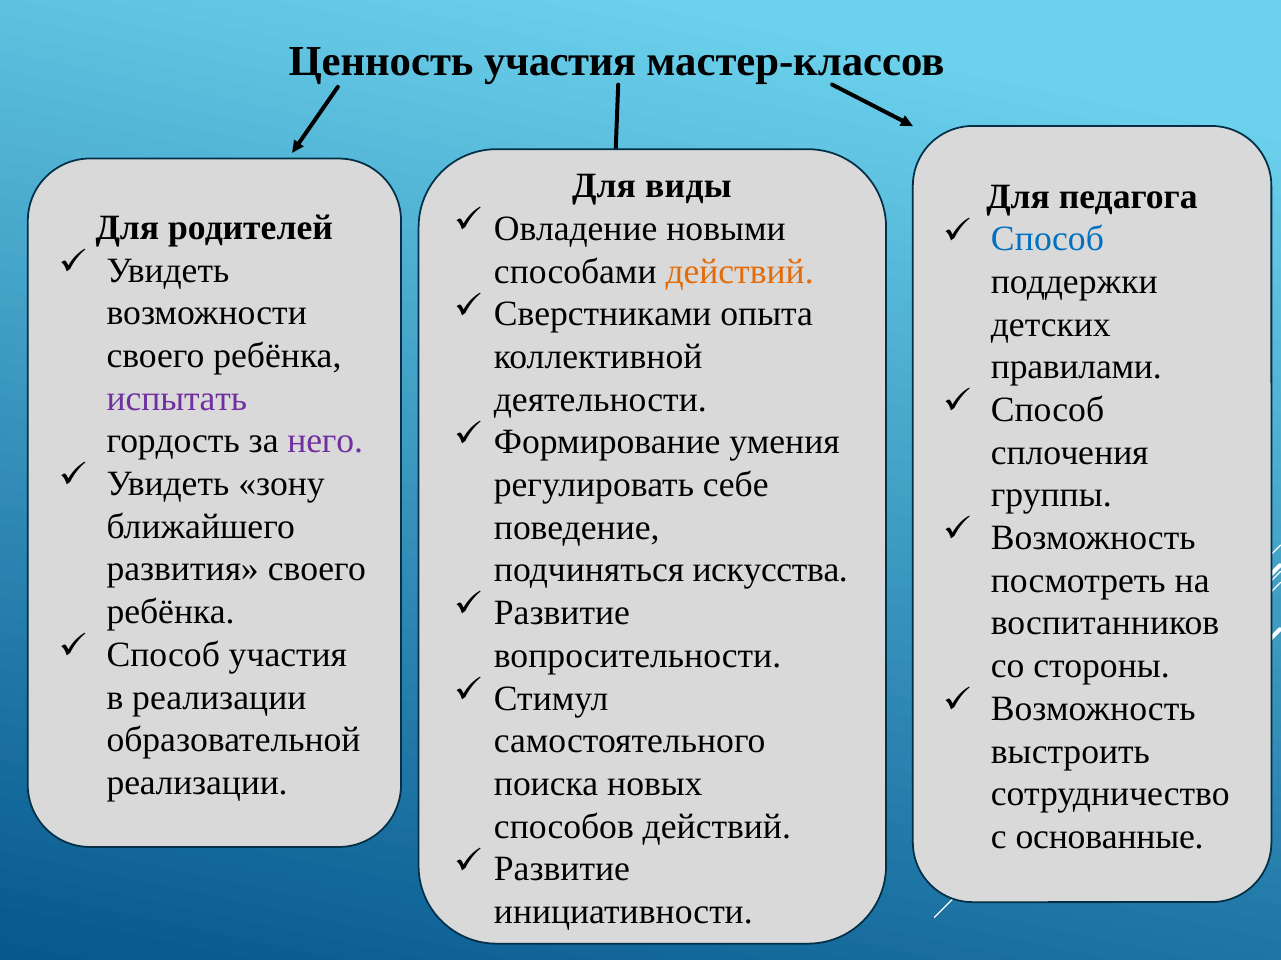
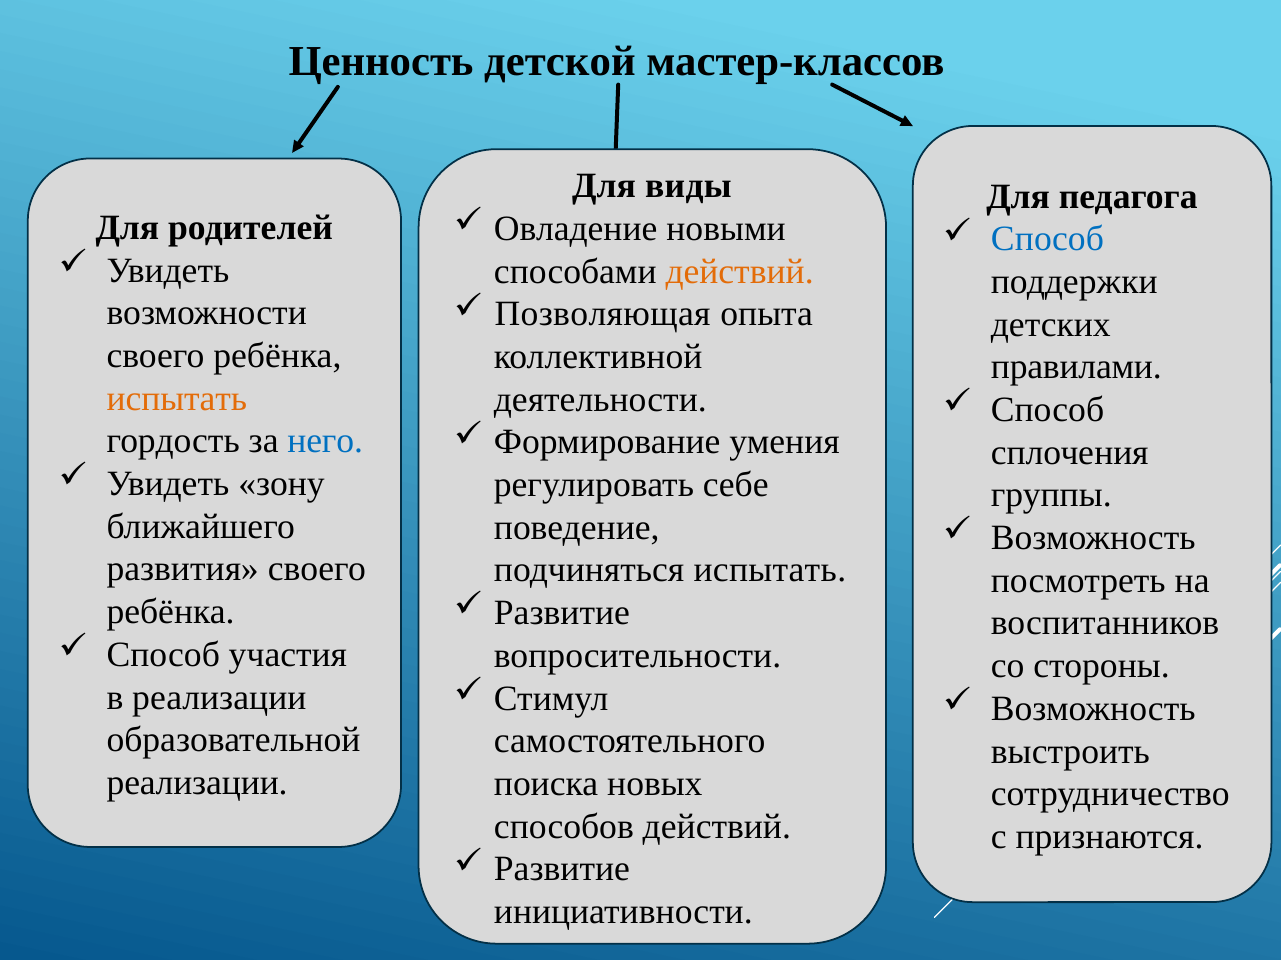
Ценность участия: участия -> детской (560, 61)
Сверстниками: Сверстниками -> Позволяющая (603, 314)
испытать colour: purple -> orange (177, 399)
него colour: purple -> blue (325, 442)
подчиняться искусства: искусства -> испытать (770, 571)
основанные: основанные -> признаются (1109, 837)
